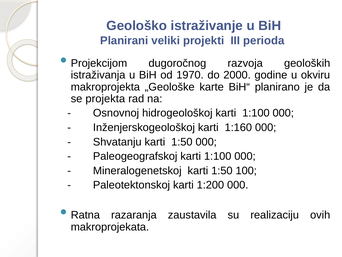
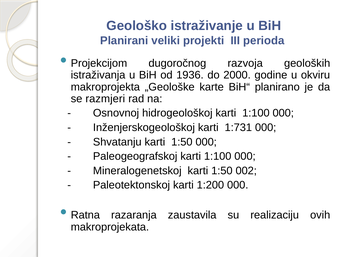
1970: 1970 -> 1936 (190, 75)
projekta: projekta -> razmjeri (105, 99)
1:160: 1:160 -> 1:731 (238, 127)
100: 100 -> 002 (246, 170)
